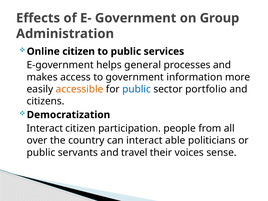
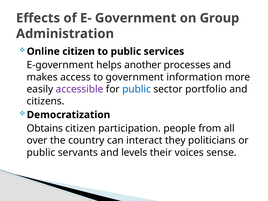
general: general -> another (143, 65)
accessible colour: orange -> purple (80, 89)
Interact: Interact -> Obtains (45, 128)
able: able -> they (175, 140)
travel: travel -> levels (134, 153)
